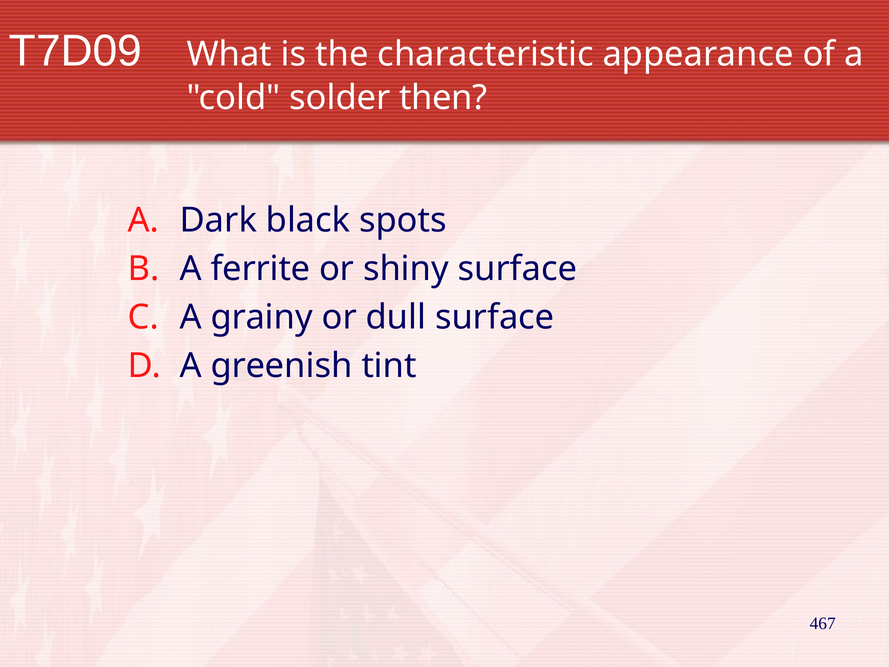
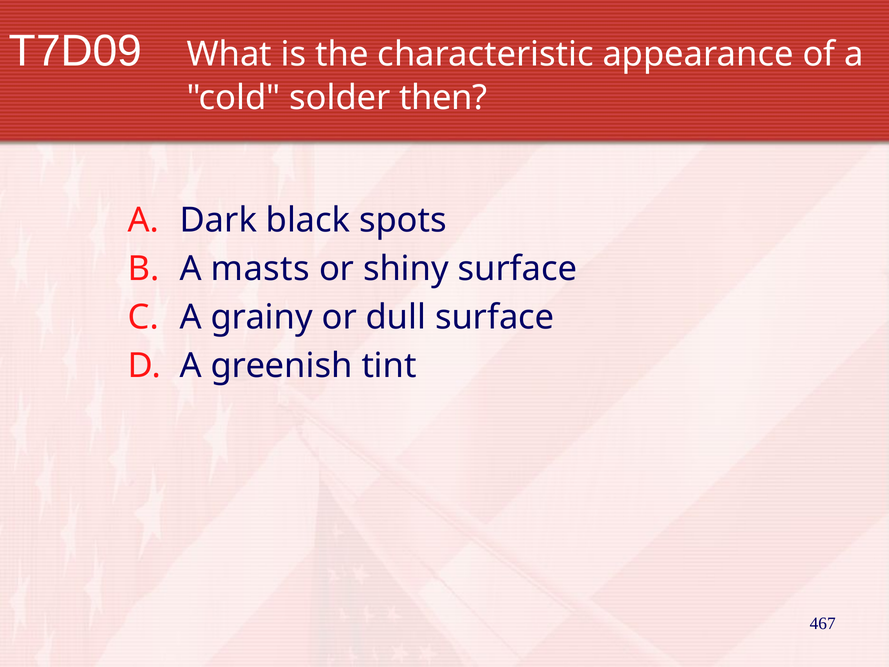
ferrite: ferrite -> masts (260, 269)
